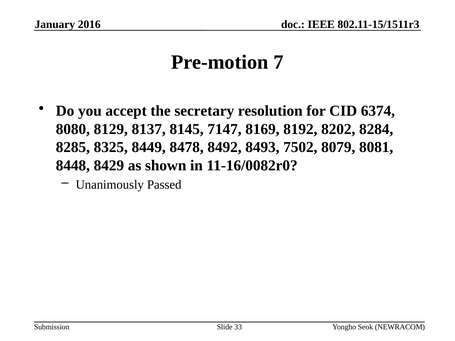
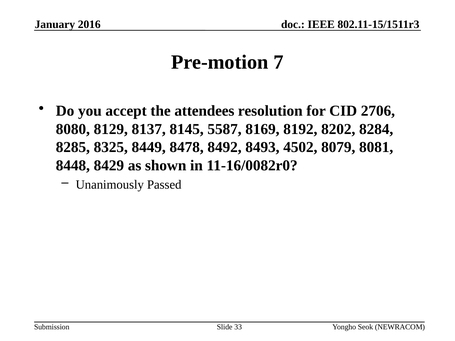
secretary: secretary -> attendees (204, 111)
6374: 6374 -> 2706 (378, 111)
7147: 7147 -> 5587 (225, 129)
7502: 7502 -> 4502 (300, 147)
